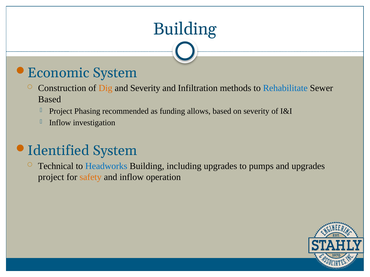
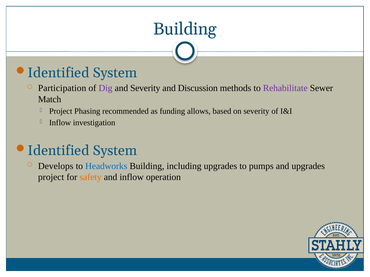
Economic: Economic -> Identified (58, 73)
Construction: Construction -> Participation (62, 88)
Dig colour: orange -> purple (106, 88)
Infiltration: Infiltration -> Discussion (198, 88)
Rehabilitate colour: blue -> purple (285, 88)
Based: Based -> Match (50, 99)
Technical: Technical -> Develops (56, 166)
